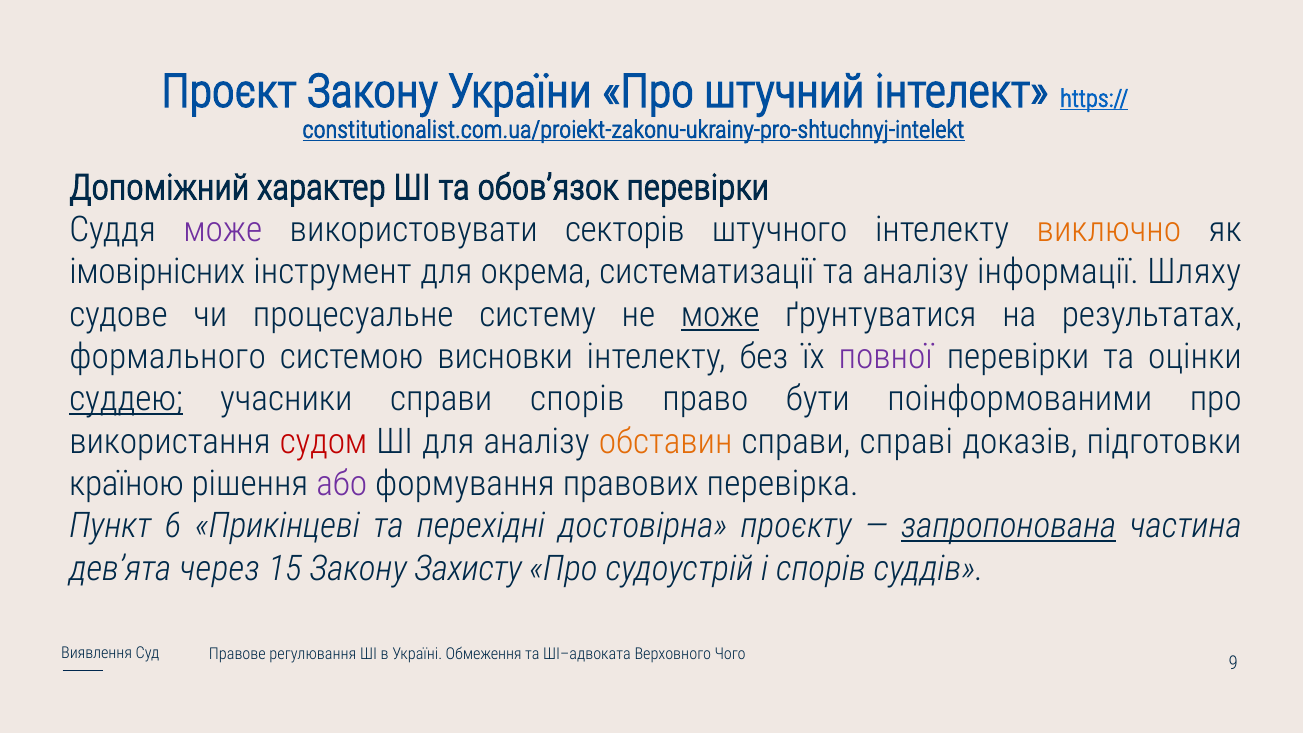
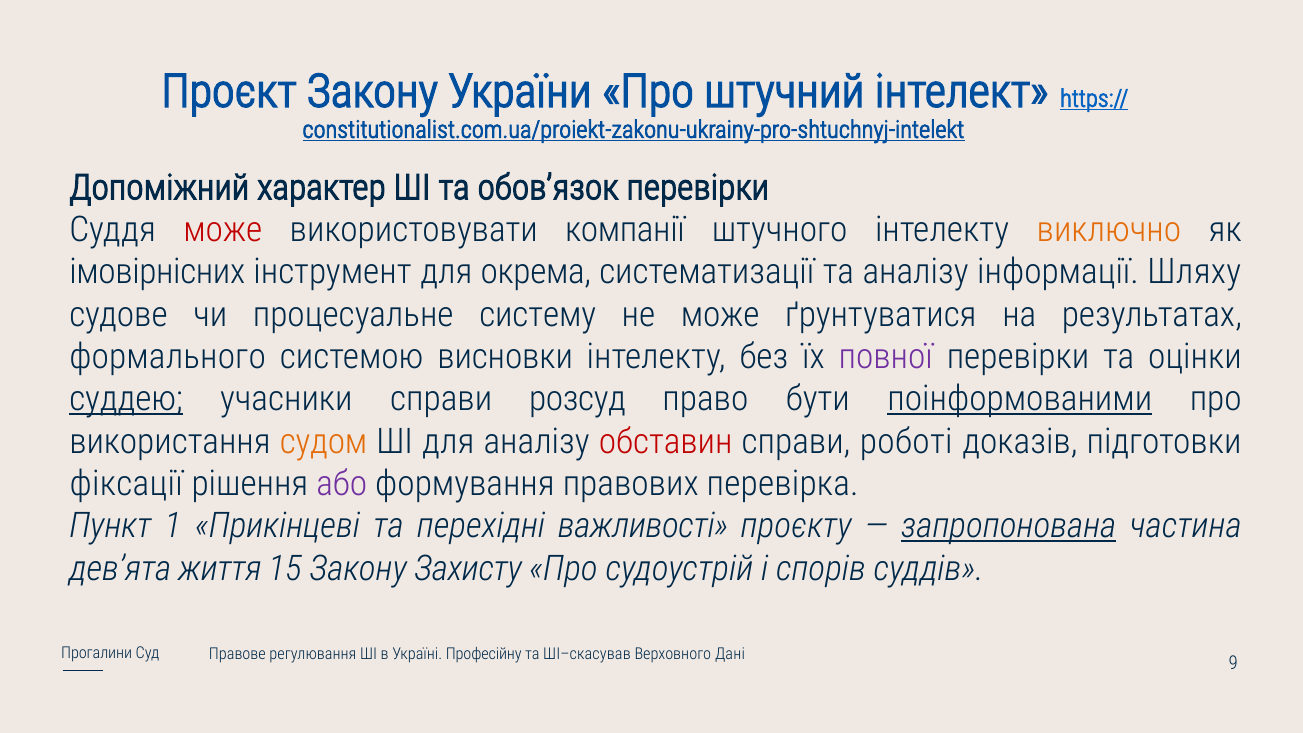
може colour: purple -> red (223, 230)
секторів: секторів -> компанії (625, 230)
може underline: present -> none (720, 315)
справи спорів: спорів -> розсуд (578, 399)
поінформованими underline: none -> present (1020, 399)
судом colour: red -> orange (324, 441)
обставин colour: orange -> red (666, 441)
справі: справі -> роботі (906, 441)
країною: країною -> фіксації (126, 484)
6: 6 -> 1 (173, 526)
достовірна: достовірна -> важливості (643, 526)
через: через -> життя (220, 568)
Виявлення: Виявлення -> Прогалини (97, 653)
Обмеження: Обмеження -> Професійну (484, 654)
ШІ–адвоката: ШІ–адвоката -> ШІ–скасував (587, 654)
Чого: Чого -> Дані (730, 654)
